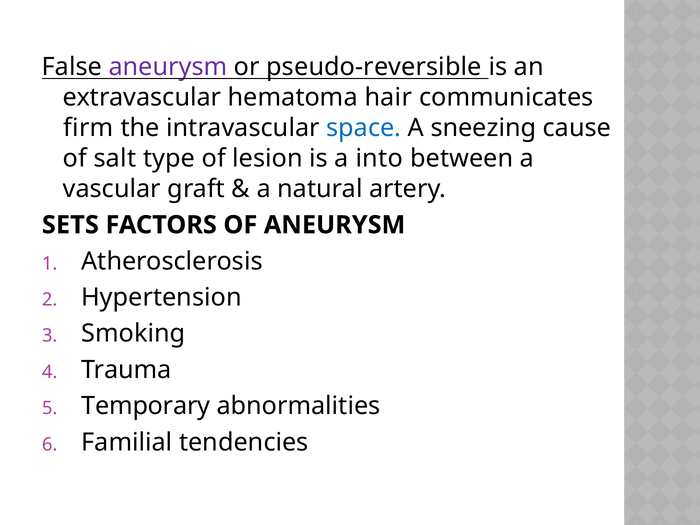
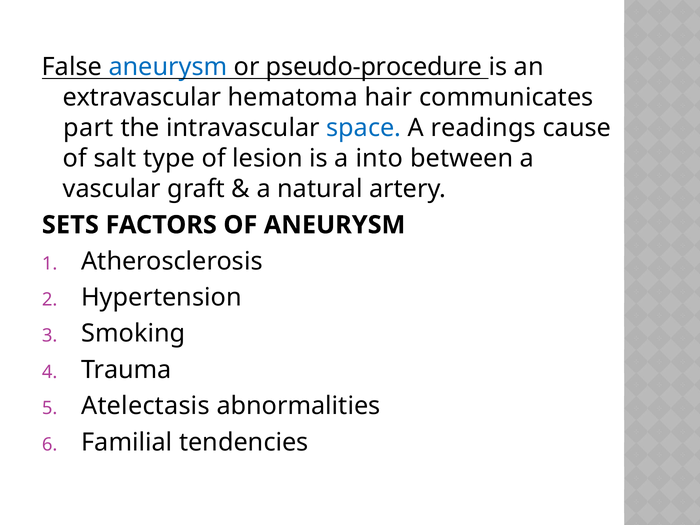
aneurysm colour: purple -> blue (168, 67)
pseudo-reversible: pseudo-reversible -> pseudo-procedure (374, 67)
firm: firm -> part (88, 128)
sneezing: sneezing -> readings (483, 128)
Temporary: Temporary -> Atelectasis (146, 406)
